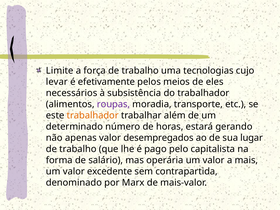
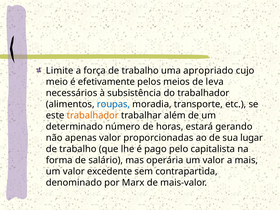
tecnologias: tecnologias -> apropriado (208, 71)
levar: levar -> meio (57, 82)
eles: eles -> leva (215, 82)
roupas colour: purple -> blue (113, 104)
desempregados: desempregados -> proporcionadas (158, 138)
